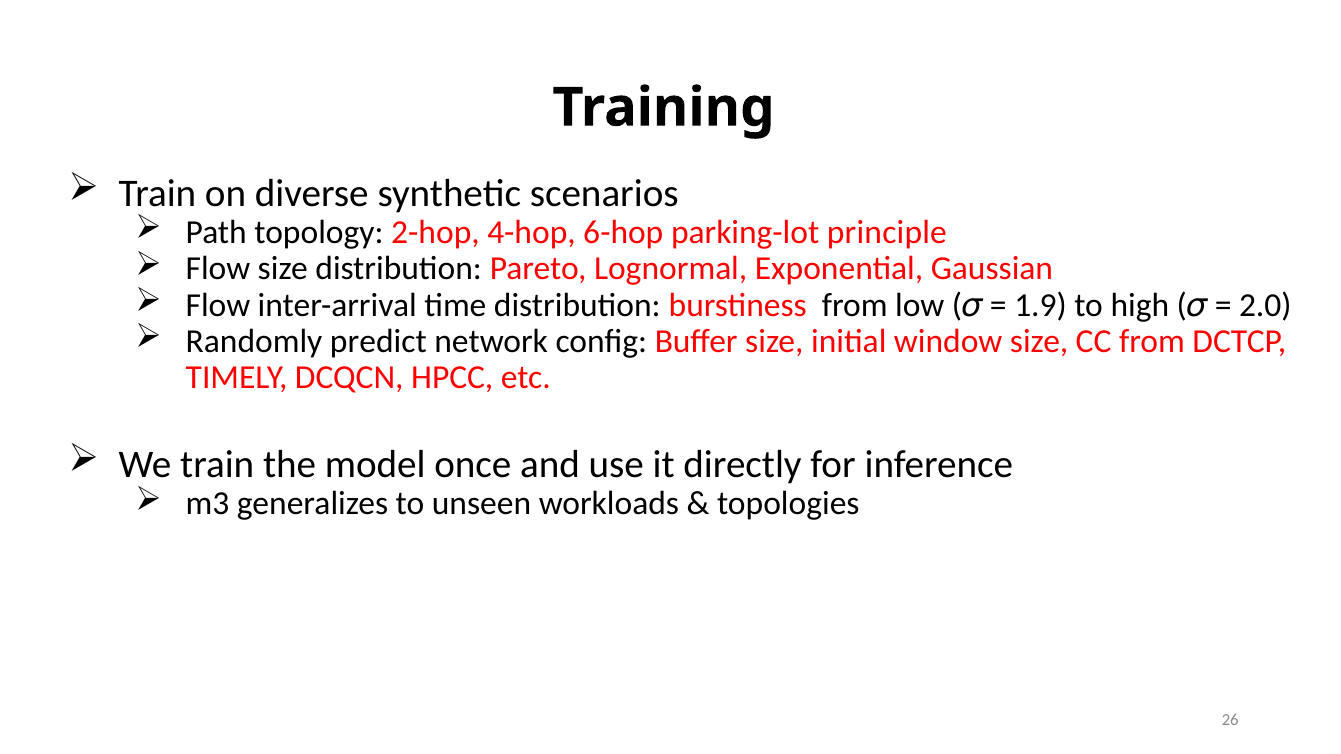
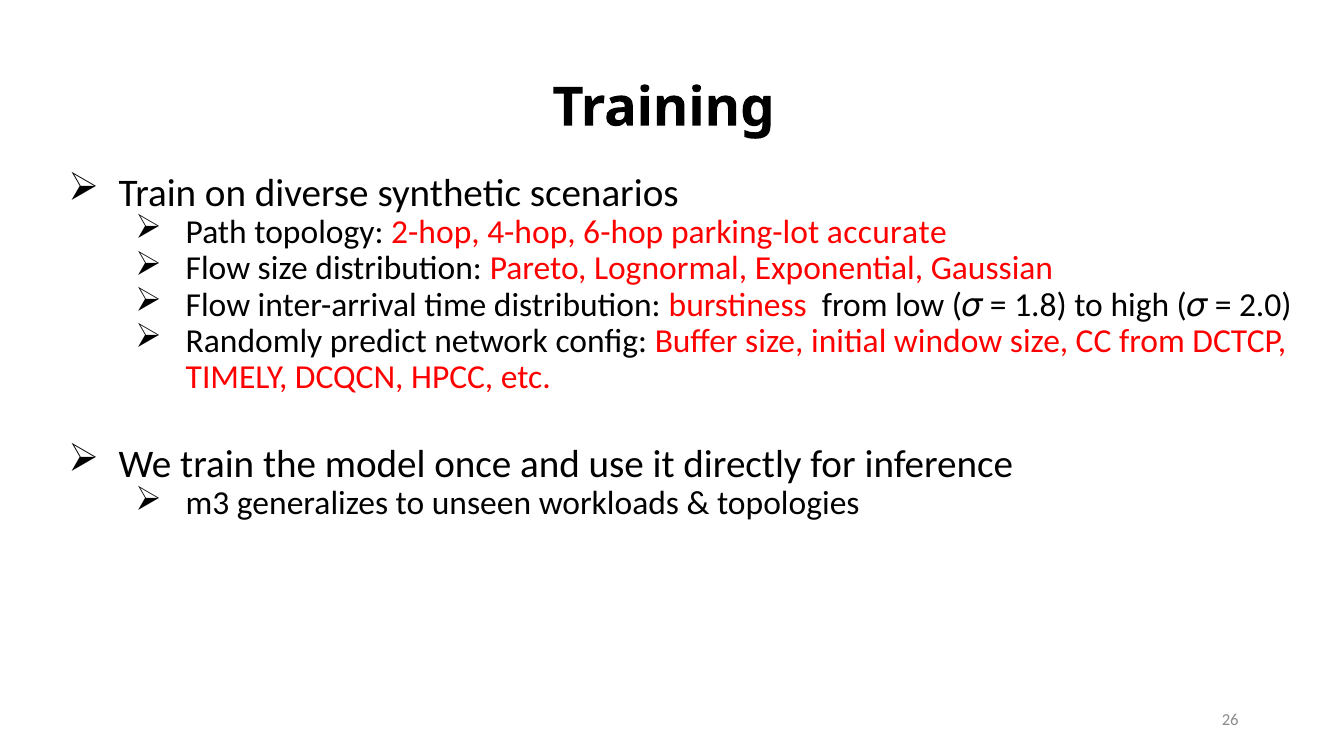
principle: principle -> accurate (887, 233)
1.9: 1.9 -> 1.8 (1035, 305)
